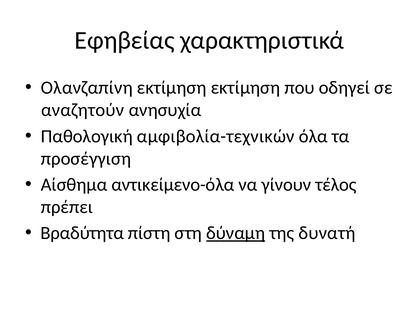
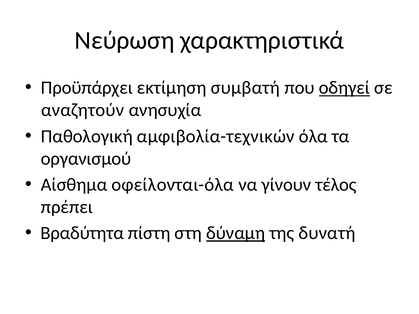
Εφηβείας: Εφηβείας -> Νεύρωση (125, 41)
Ολανζαπίνη: Ολανζαπίνη -> Προϋπάρχει (87, 88)
εκτίμηση εκτίμηση: εκτίμηση -> συμβατή (245, 88)
οδηγεί underline: none -> present (344, 88)
προσέγγιση: προσέγγιση -> οργανισμού (86, 159)
αντικείμενο-όλα: αντικείμενο-όλα -> οφείλονται-όλα (173, 185)
